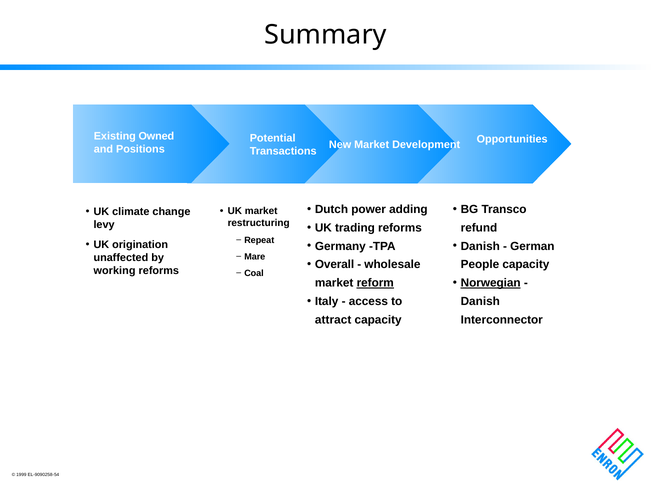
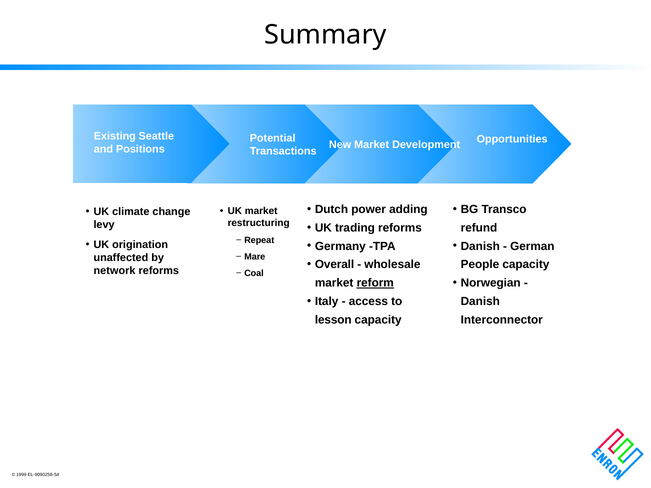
Owned: Owned -> Seattle (156, 136)
working: working -> network (115, 271)
Norwegian underline: present -> none (491, 283)
attract: attract -> lesson (333, 320)
